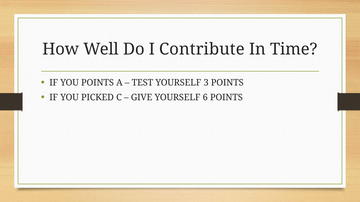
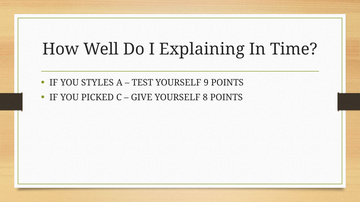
Contribute: Contribute -> Explaining (202, 49)
YOU POINTS: POINTS -> STYLES (97, 83)
3: 3 -> 9 (206, 83)
6: 6 -> 8 (205, 98)
